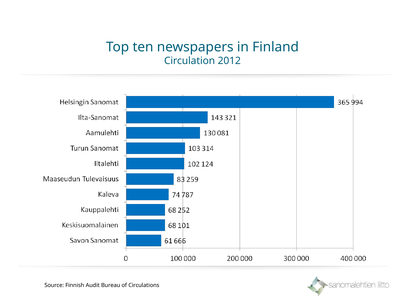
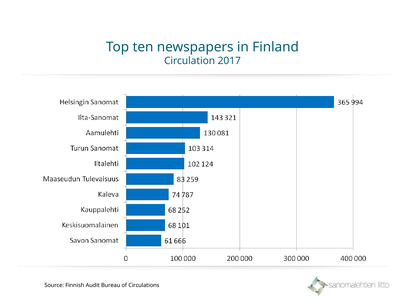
2012: 2012 -> 2017 (229, 61)
